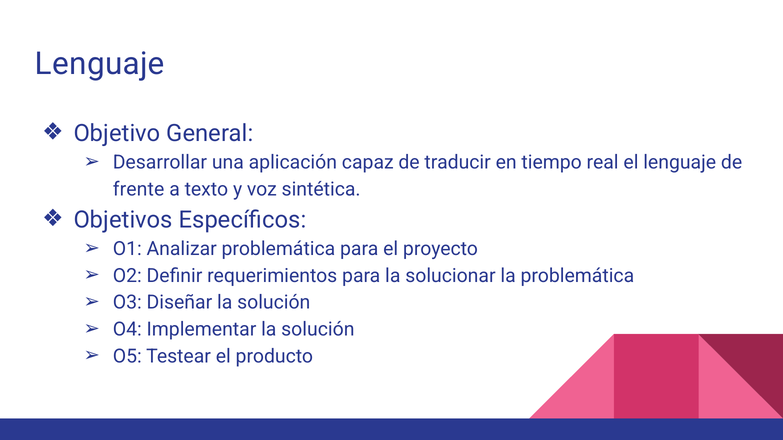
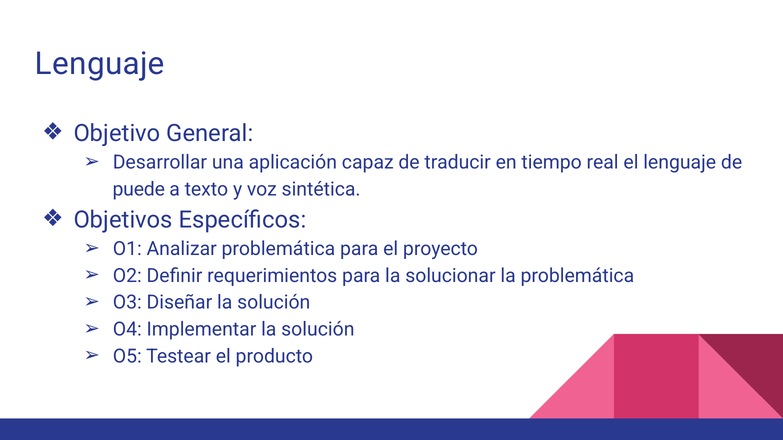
frente: frente -> puede (139, 189)
